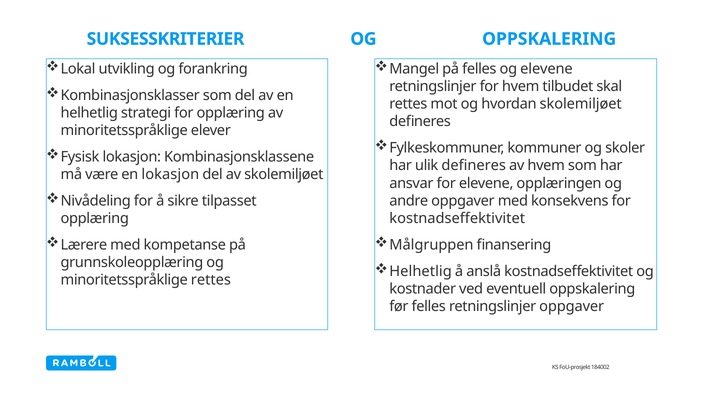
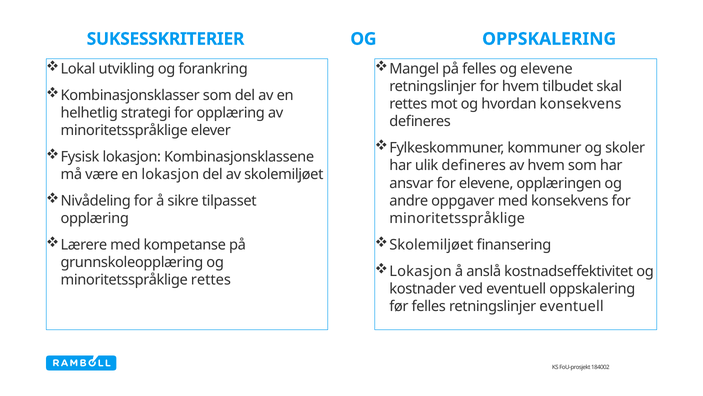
hvordan skolemiljøet: skolemiljøet -> konsekvens (581, 104)
kostnadseffektivitet: kostnadseffektivitet -> minoritetsspråklige (457, 218)
Målgruppen: Målgruppen -> Skolemiljøet (431, 245)
Helhetlig: Helhetlig -> Lokasjon (421, 271)
retningslinjer oppgaver: oppgaver -> eventuell (572, 306)
